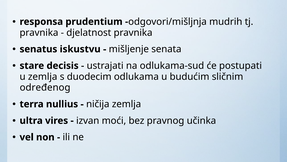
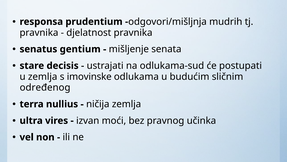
iskustvu: iskustvu -> gentium (80, 49)
duodecim: duodecim -> imovinske (89, 76)
